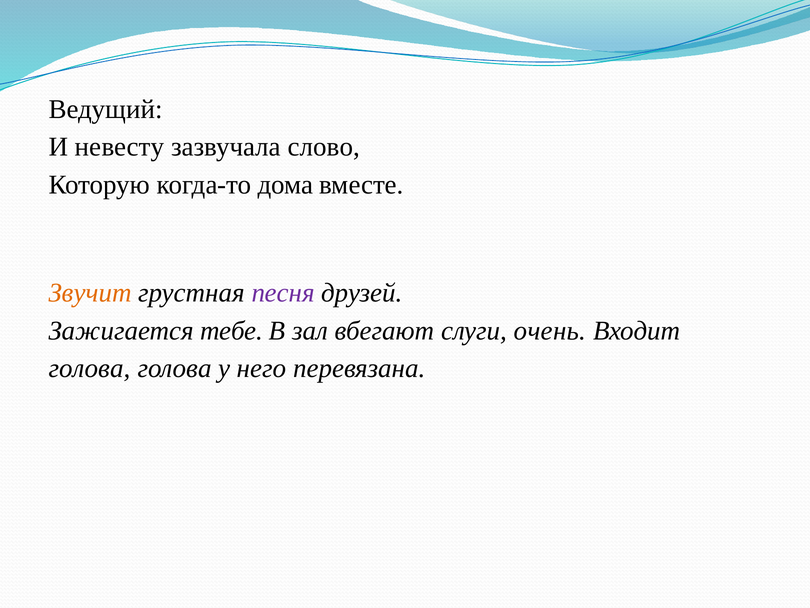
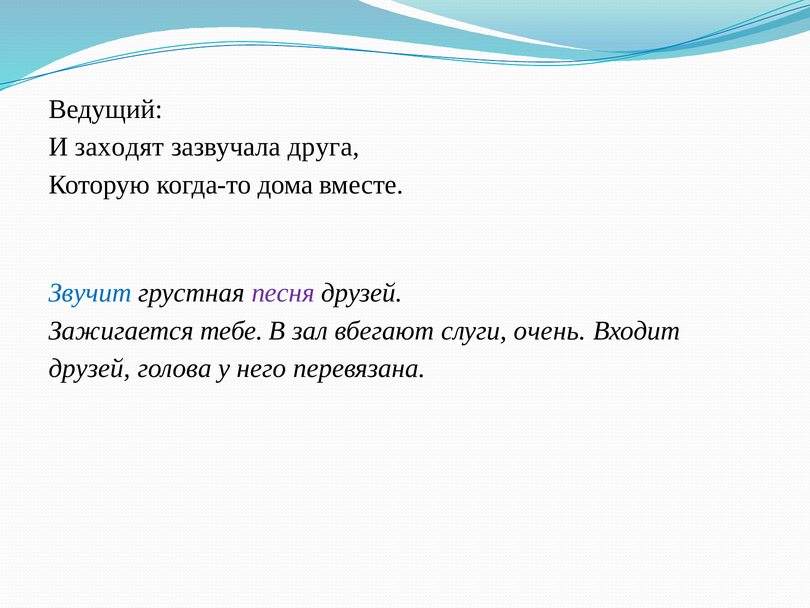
невесту: невесту -> заходят (119, 147)
слово: слово -> друга (324, 147)
Звучит colour: orange -> blue (90, 293)
голова: голова -> друзей (90, 368)
